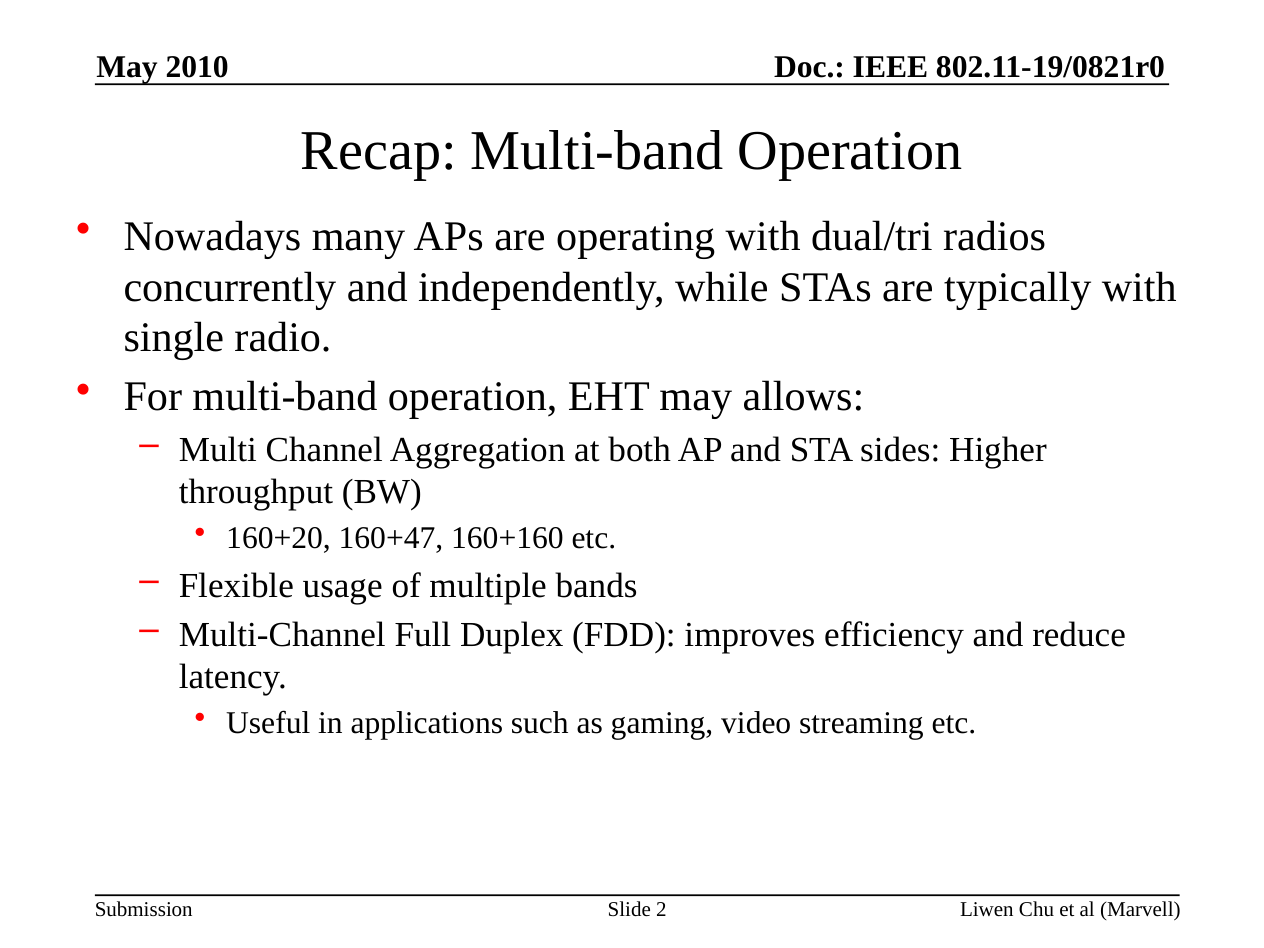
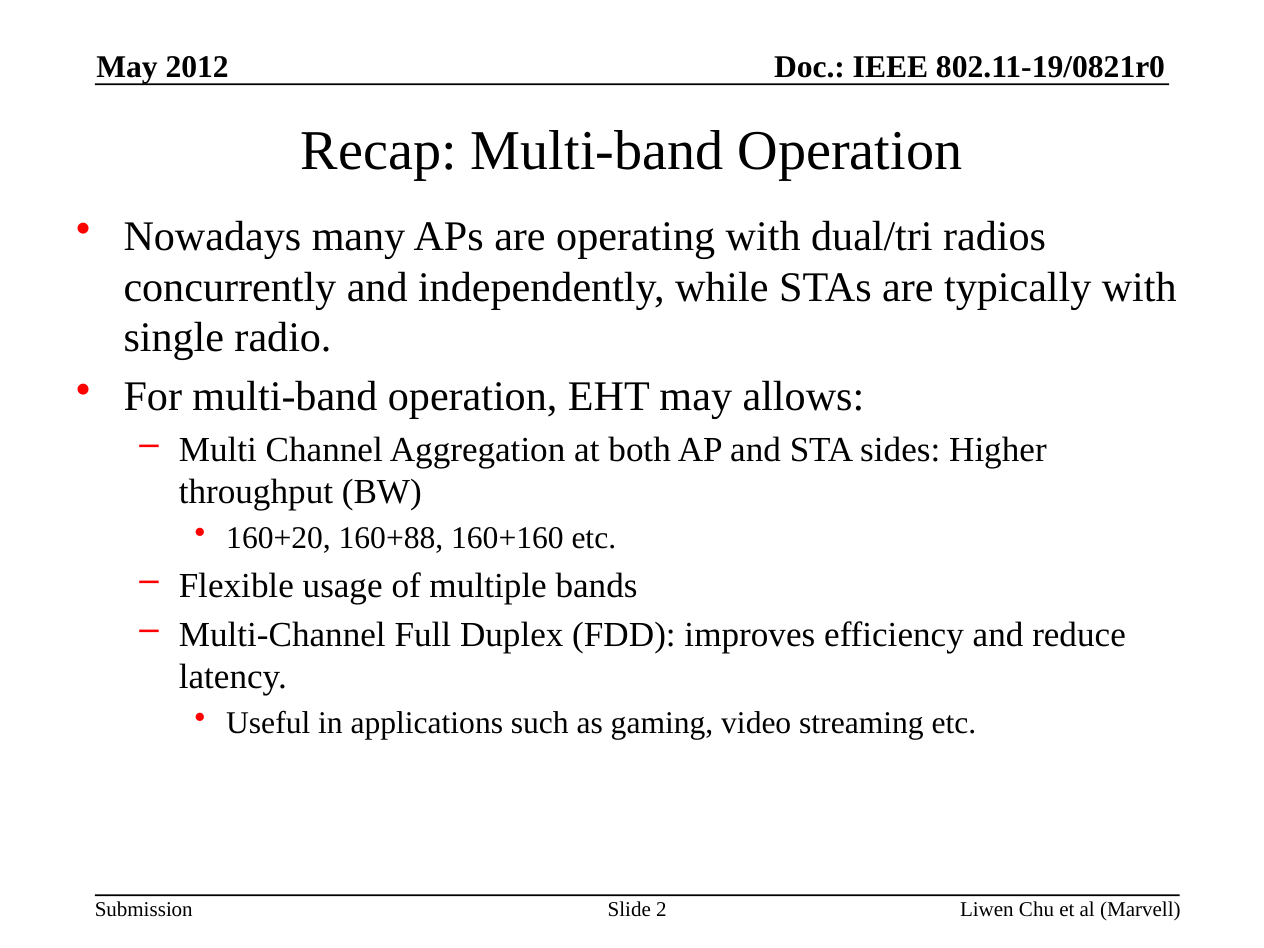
2010: 2010 -> 2012 (197, 67)
160+47: 160+47 -> 160+88 (391, 538)
